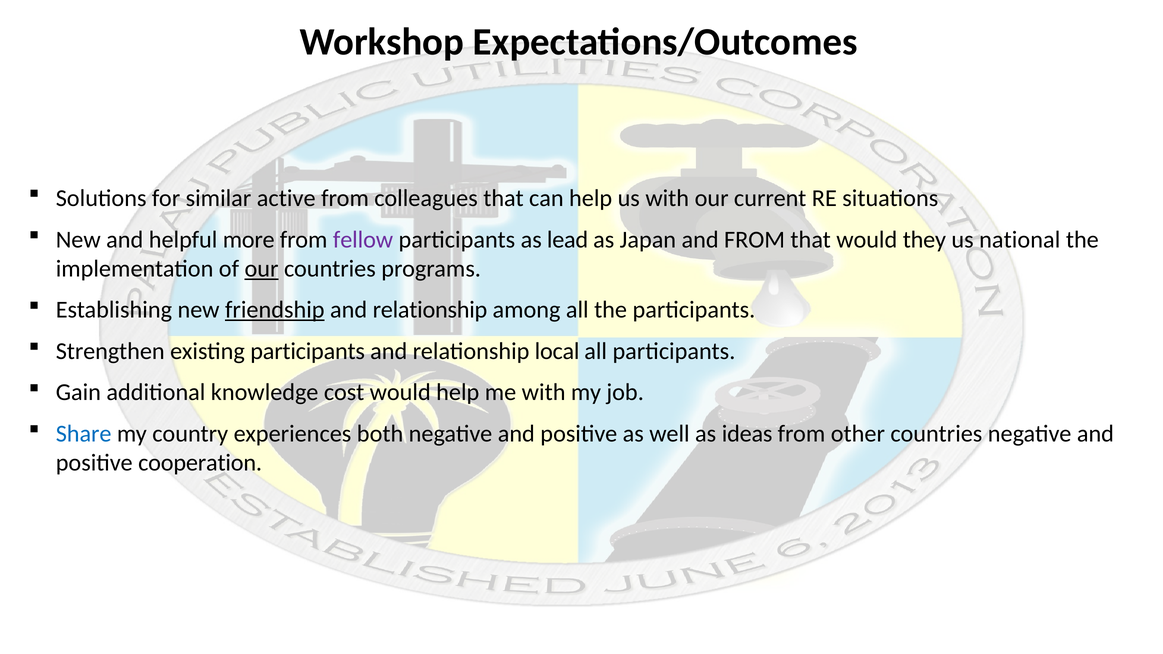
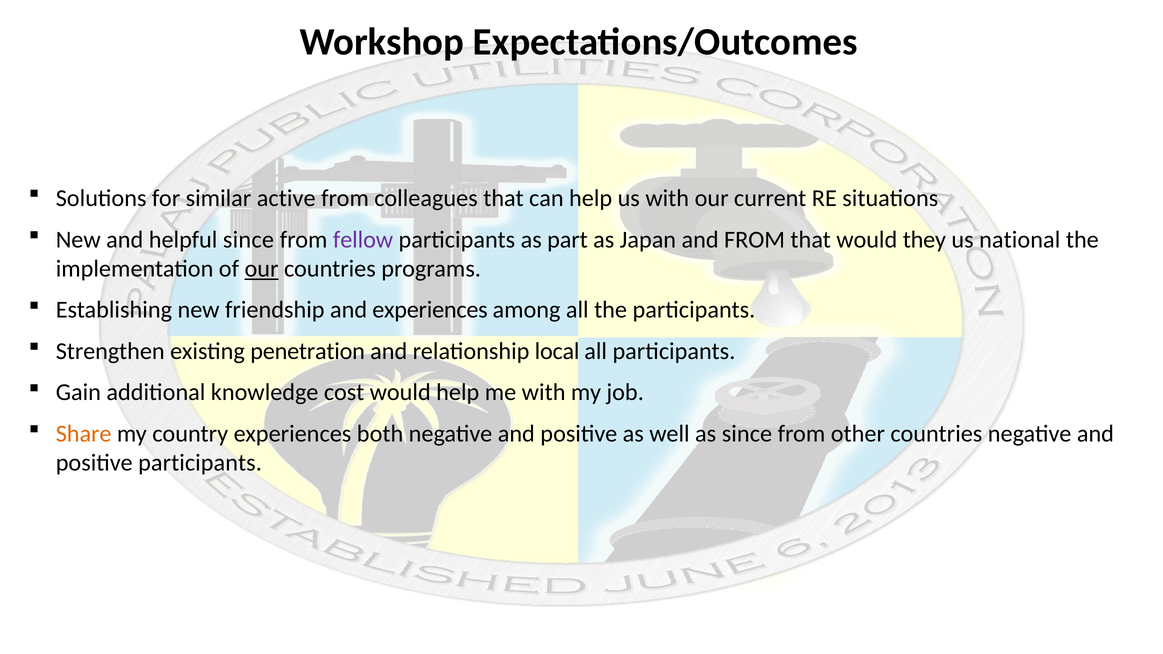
helpful more: more -> since (248, 240)
lead: lead -> part (567, 240)
friendship underline: present -> none (275, 310)
relationship: relationship -> experiences (430, 310)
existing participants: participants -> penetration (308, 351)
Share colour: blue -> orange (84, 434)
as ideas: ideas -> since (747, 434)
positive cooperation: cooperation -> participants (200, 463)
